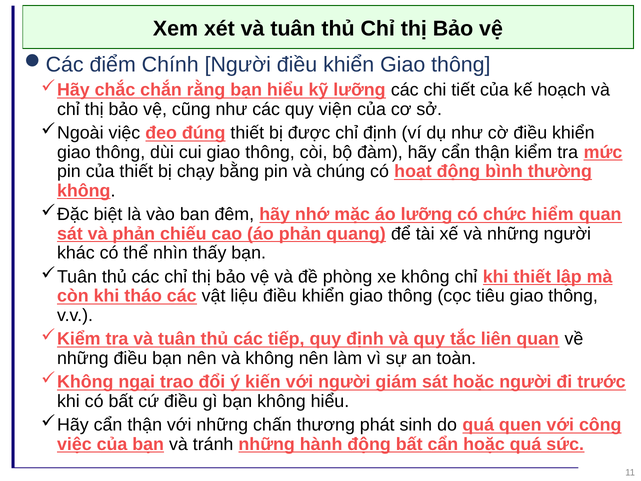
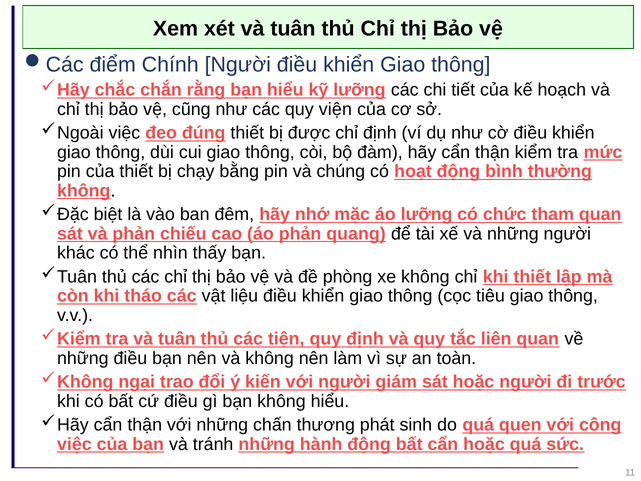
hiểm: hiểm -> tham (553, 214)
tiếp: tiếp -> tiện (286, 339)
